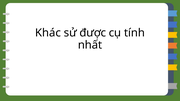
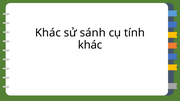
được: được -> sánh (93, 33)
nhất: nhất -> khác (90, 45)
